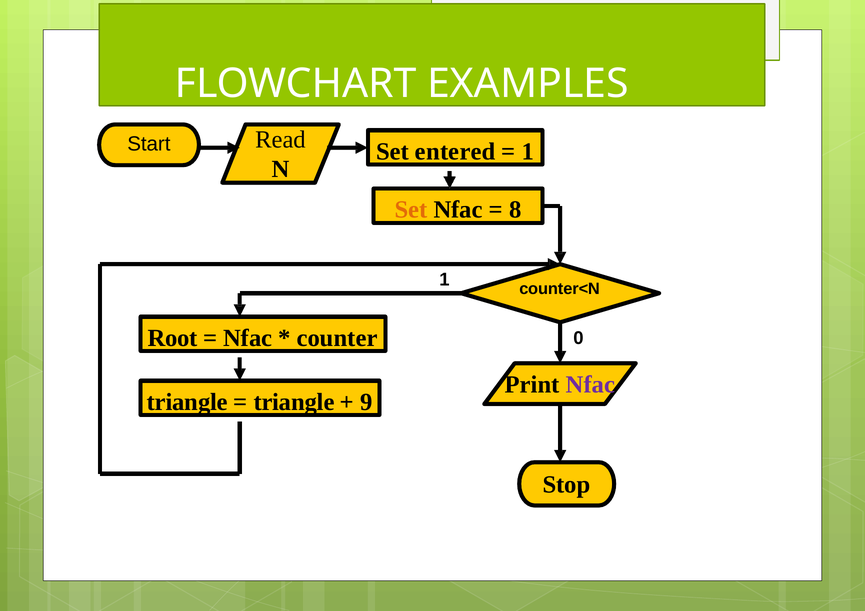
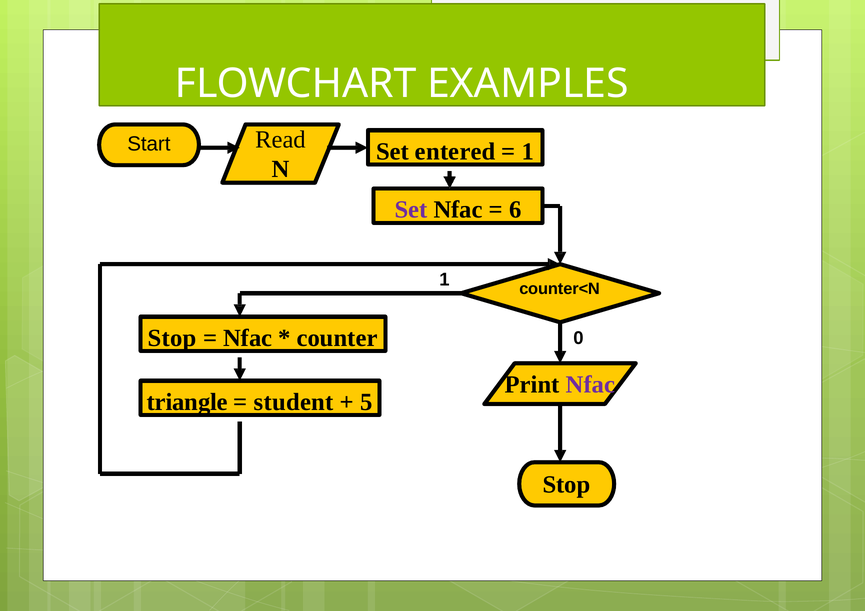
Set colour: orange -> purple (411, 210)
8: 8 -> 6 (515, 210)
Root: Root -> Stop (172, 338)
triangle: triangle -> student (294, 402)
9: 9 -> 5 (366, 402)
